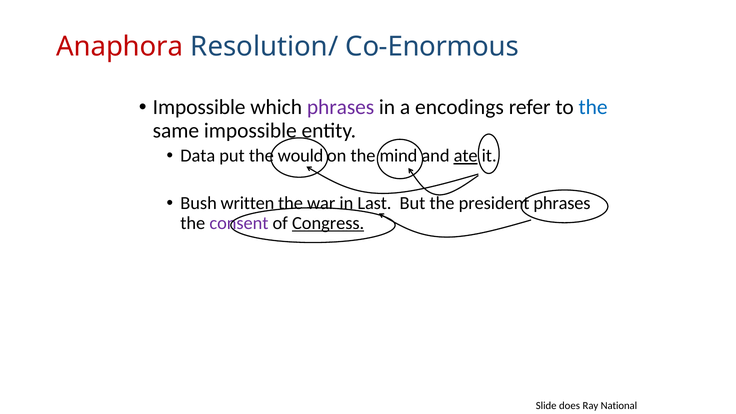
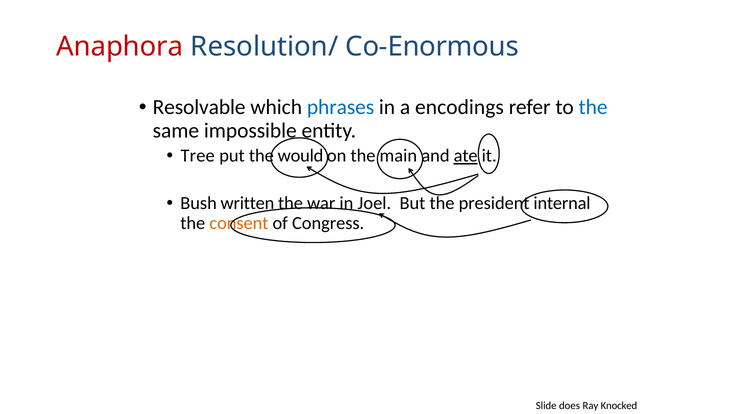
Impossible: Impossible -> Resolvable (199, 107)
phrases colour: purple -> blue (341, 107)
Data: Data -> Tree (198, 156)
mind: mind -> main (398, 156)
Last: Last -> Joel (374, 203)
president phrases: phrases -> internal (562, 203)
consent colour: purple -> orange (239, 223)
Congress underline: present -> none (328, 223)
National: National -> Knocked (619, 405)
